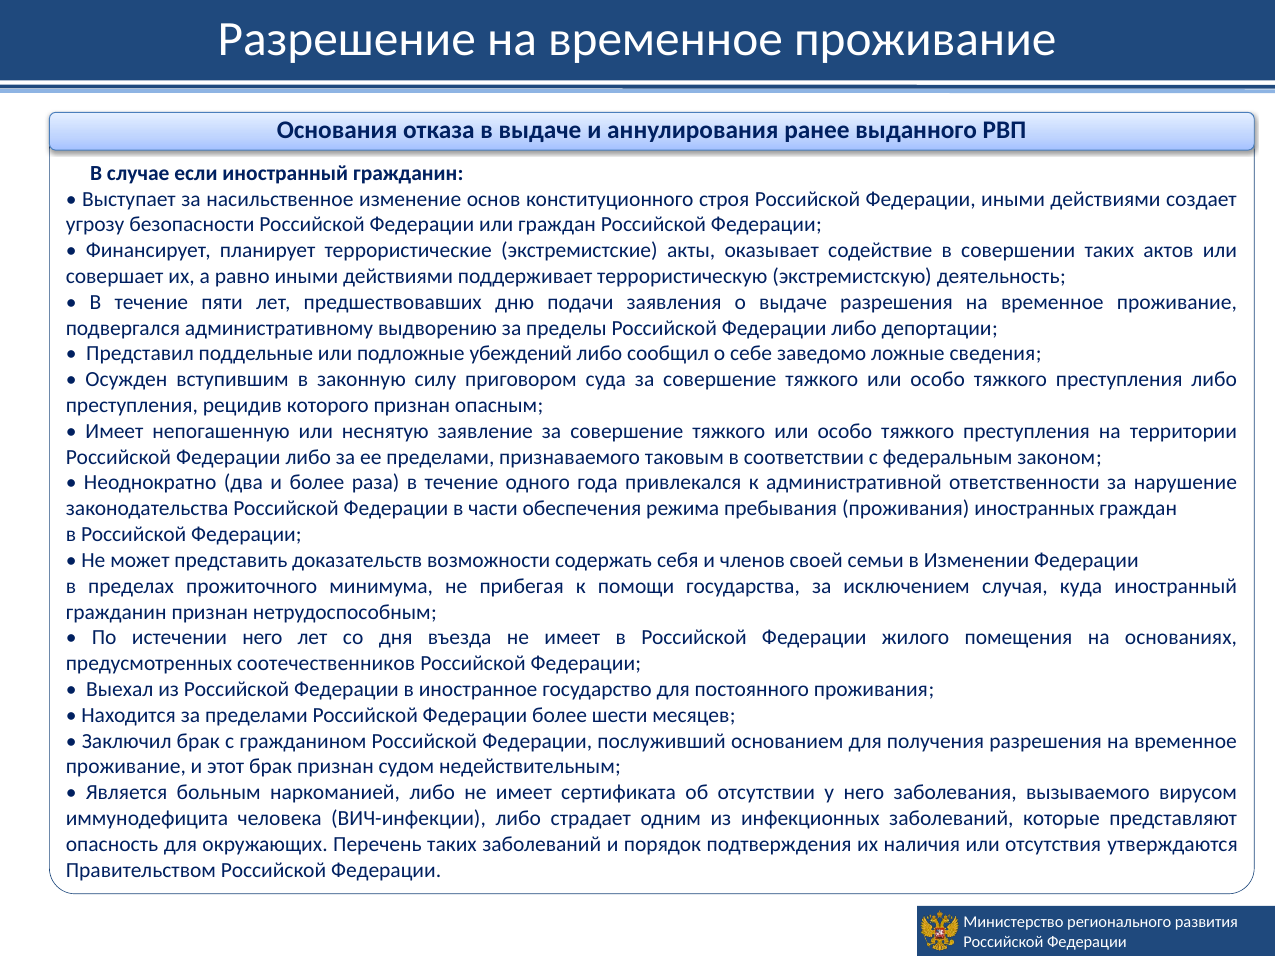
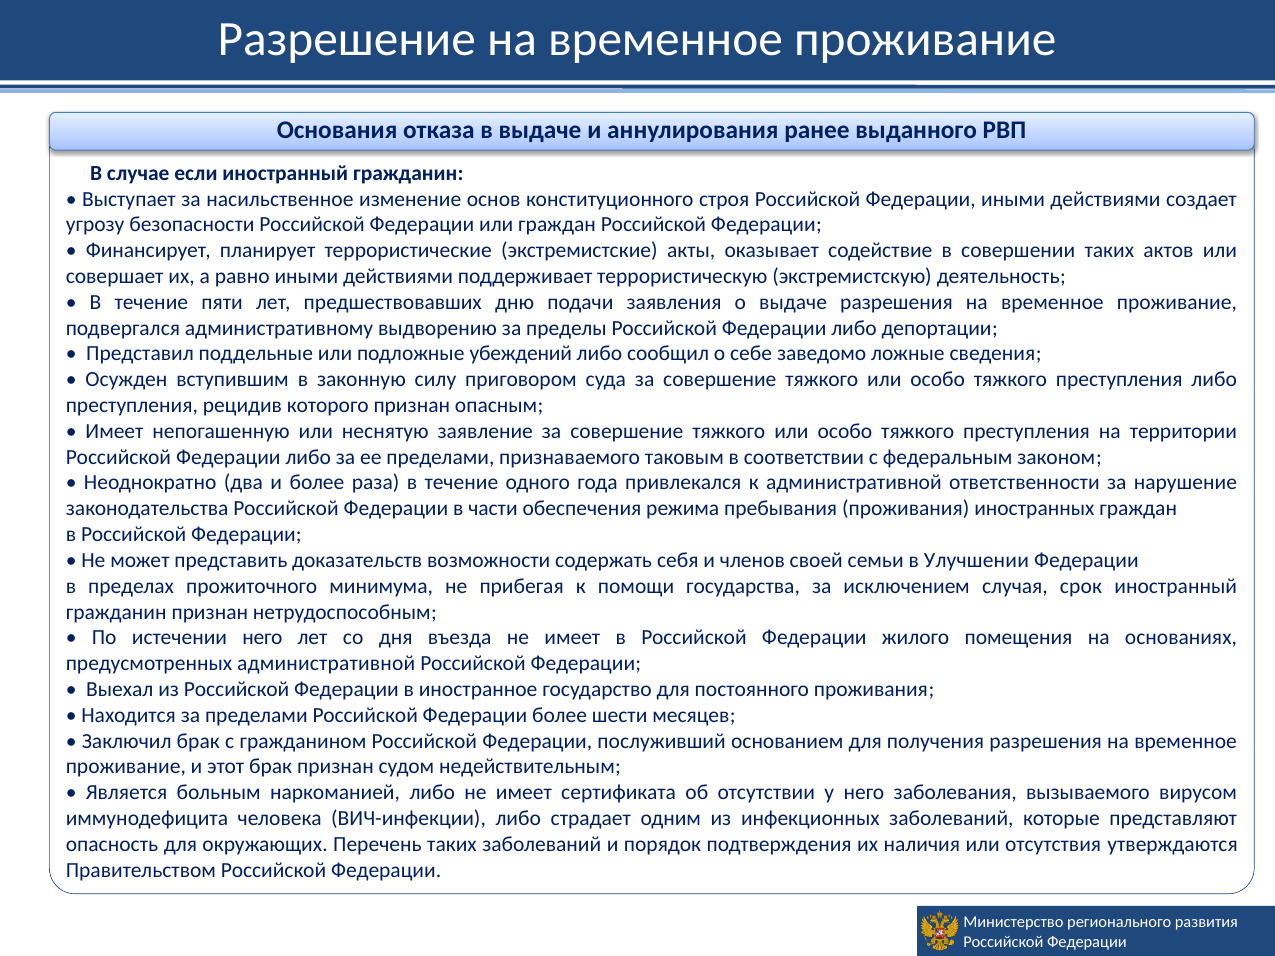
Изменении: Изменении -> Улучшении (976, 560)
куда: куда -> срок (1081, 586)
предусмотренных соотечественников: соотечественников -> административной (326, 664)
